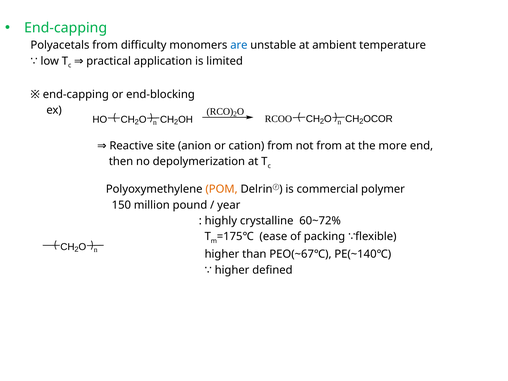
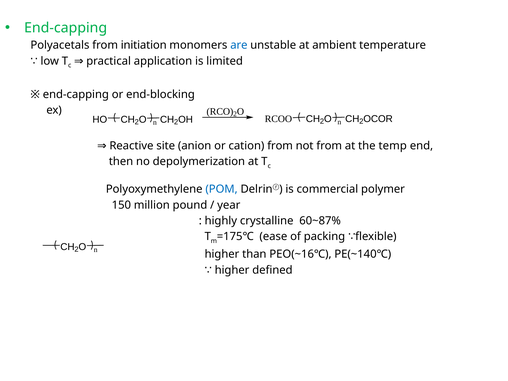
difficulty: difficulty -> initiation (144, 45)
more: more -> temp (393, 146)
POM colour: orange -> blue (222, 189)
60~72%: 60~72% -> 60~87% (320, 221)
PEO(~67℃: PEO(~67℃ -> PEO(~16℃ (300, 254)
